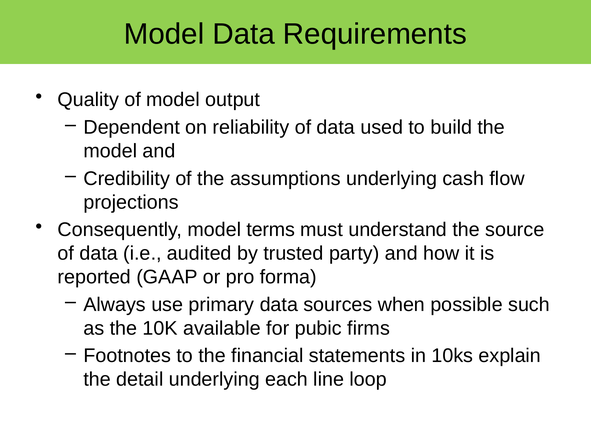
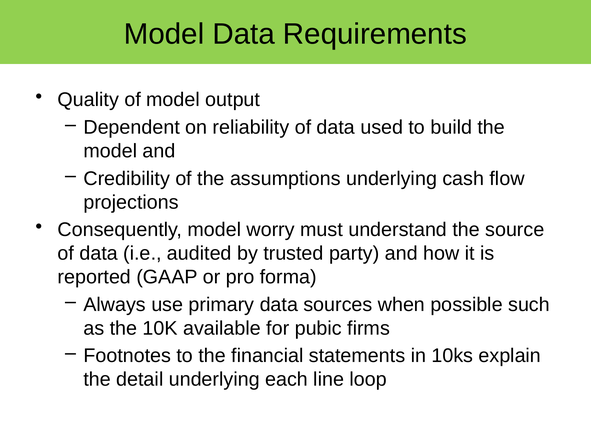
terms: terms -> worry (271, 230)
